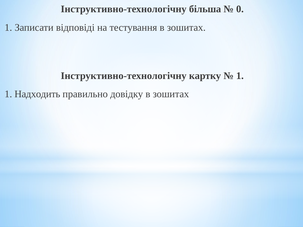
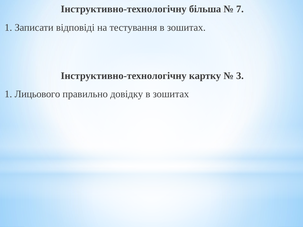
0: 0 -> 7 (240, 9)
1: 1 -> 3 (240, 76)
Надходить: Надходить -> Лицьового (37, 94)
